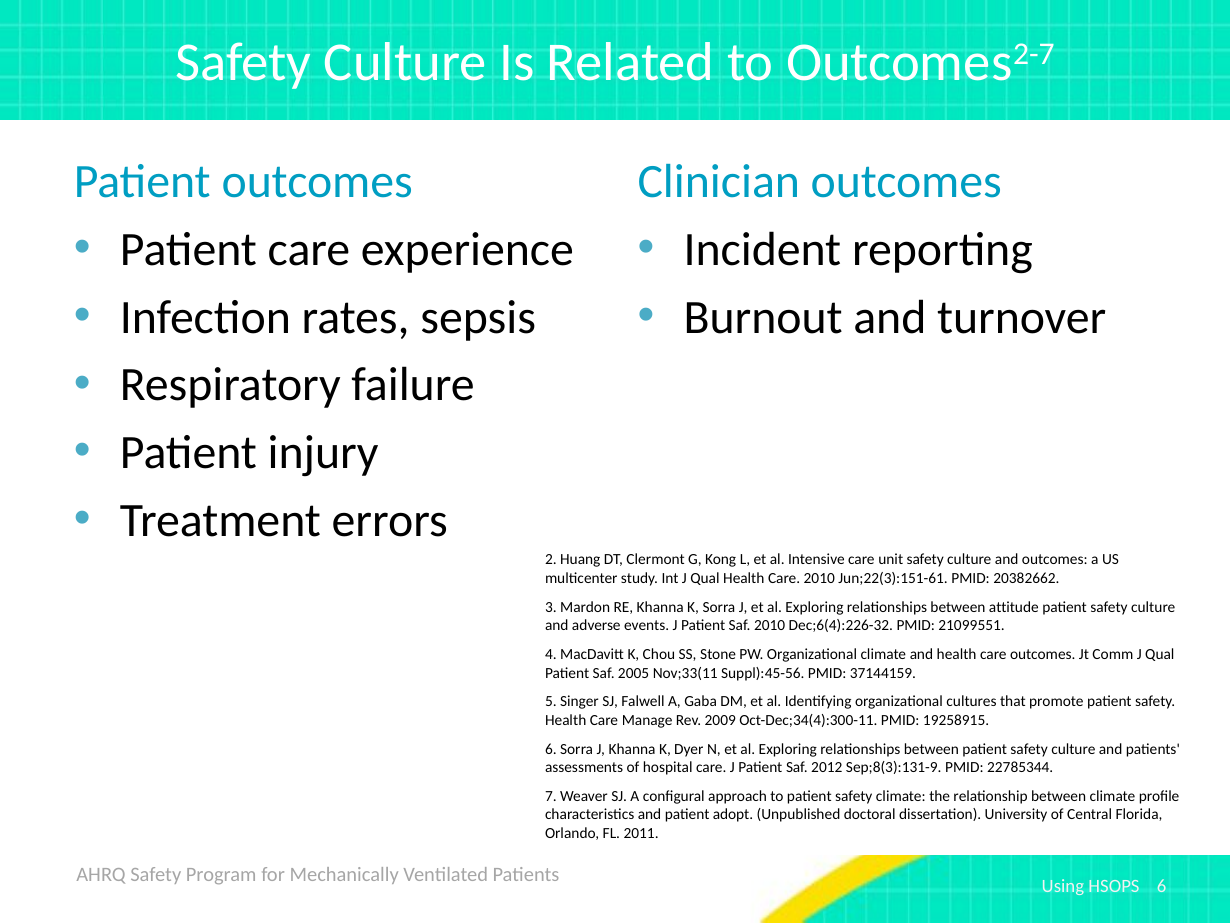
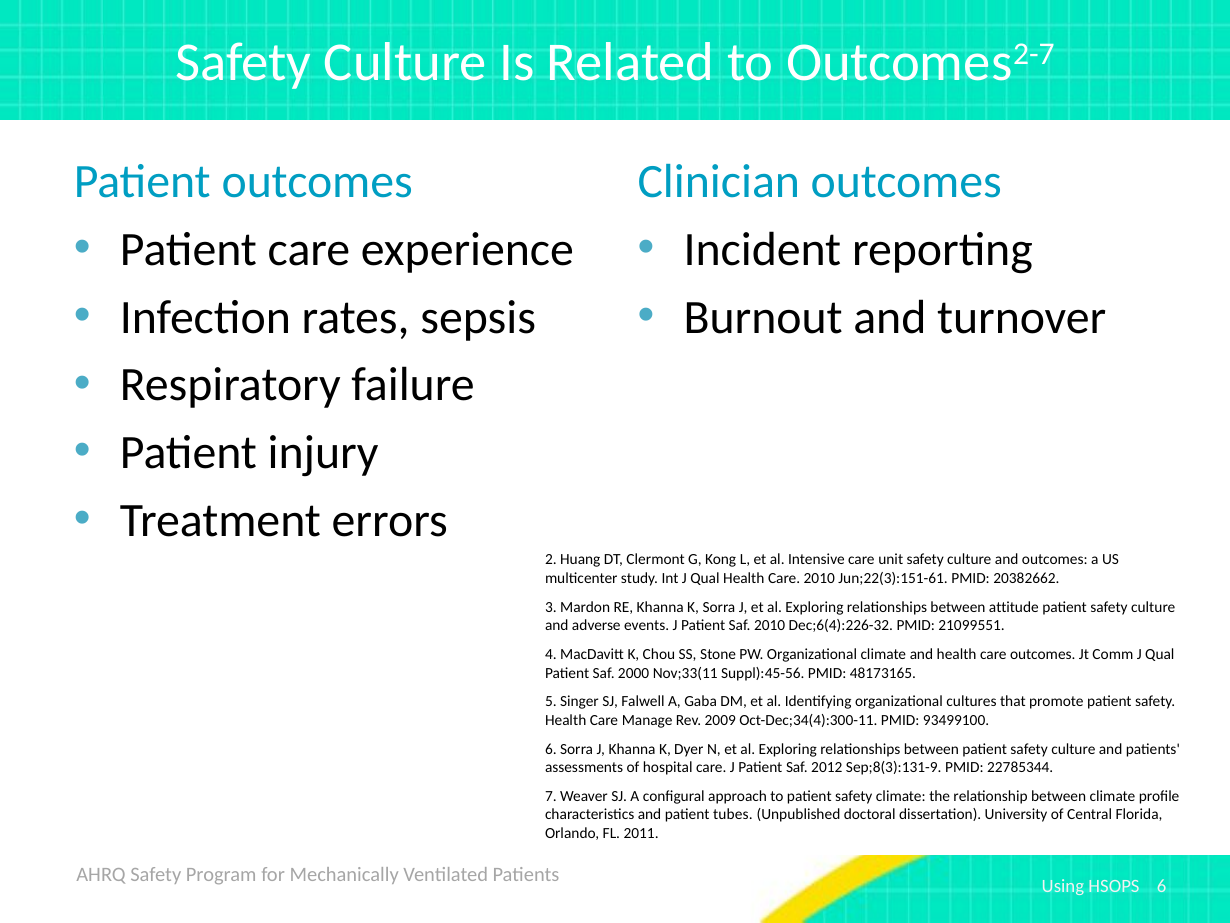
2005: 2005 -> 2000 (634, 673)
37144159: 37144159 -> 48173165 (883, 673)
19258915: 19258915 -> 93499100 (956, 720)
adopt: adopt -> tubes (733, 814)
